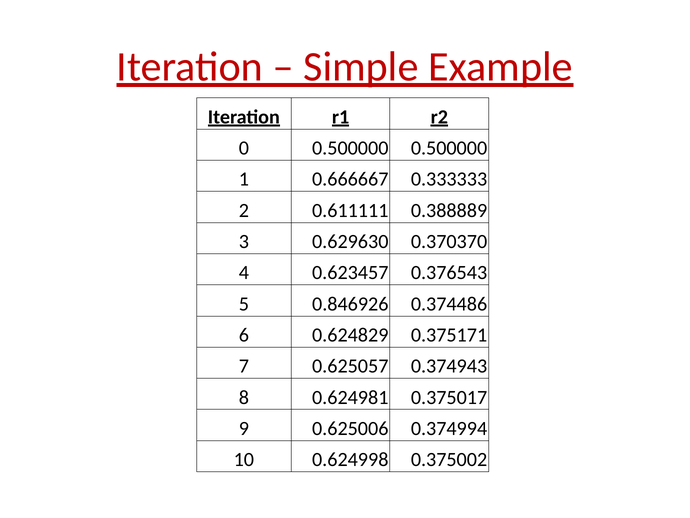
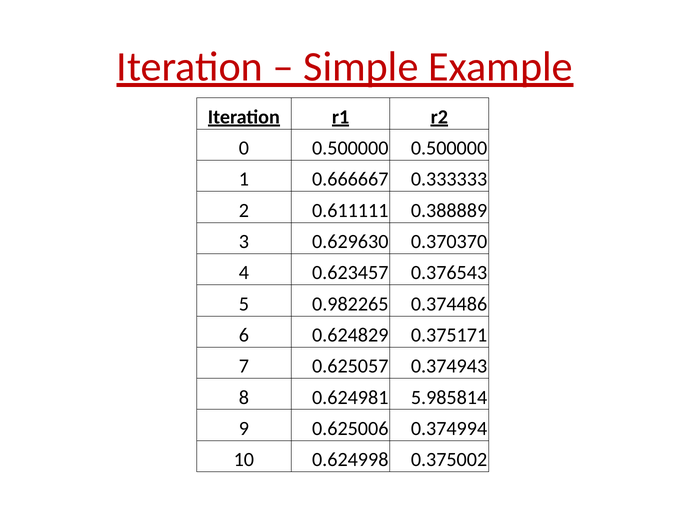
0.846926: 0.846926 -> 0.982265 (350, 304)
0.375017: 0.375017 -> 5.985814 (449, 397)
